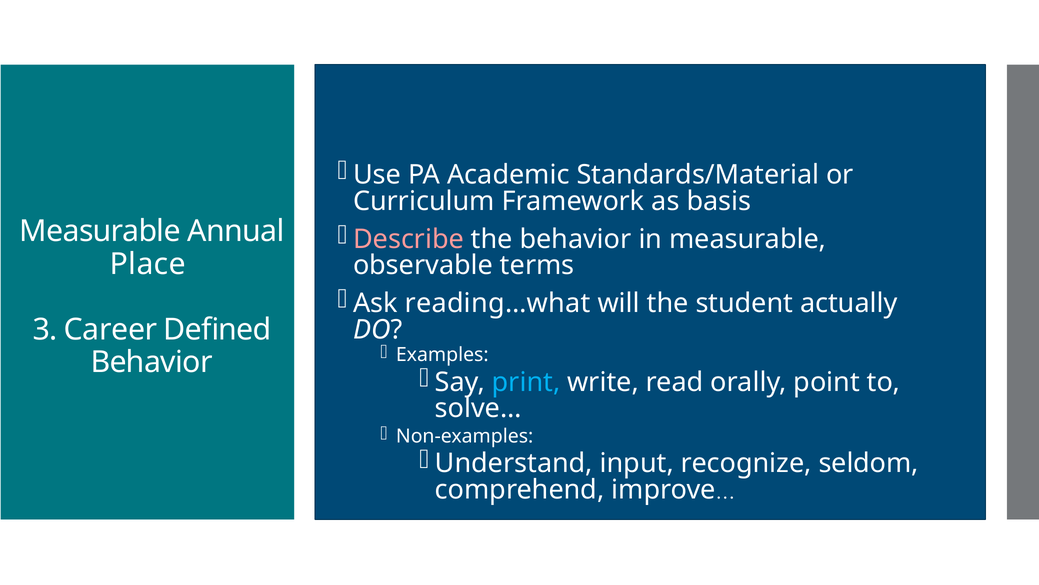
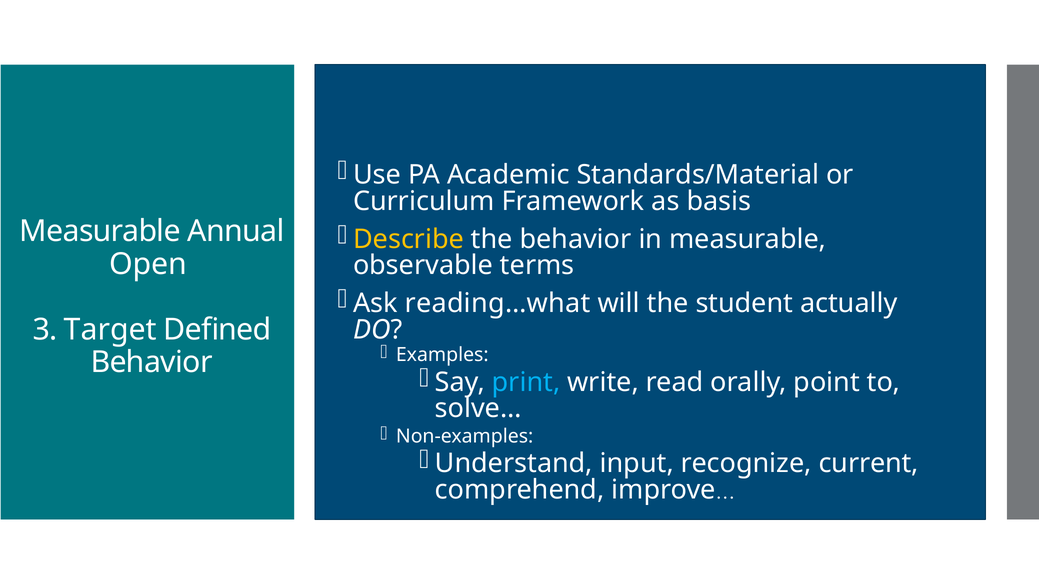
Describe colour: pink -> yellow (409, 239)
Place: Place -> Open (148, 264)
Career: Career -> Target (110, 329)
seldom: seldom -> current (869, 463)
